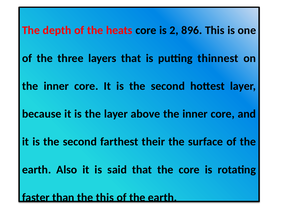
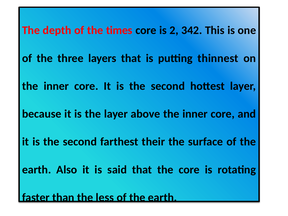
heats: heats -> times (119, 30)
896: 896 -> 342 (192, 30)
the this: this -> less (105, 197)
